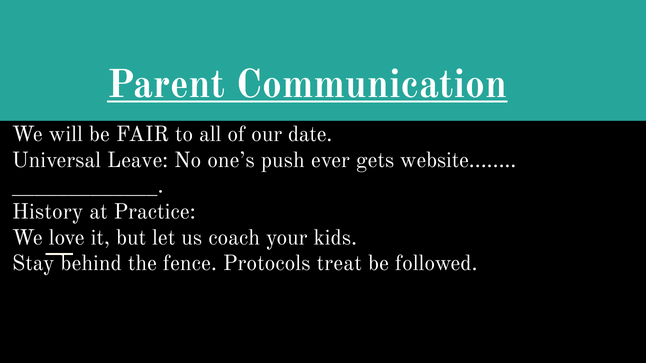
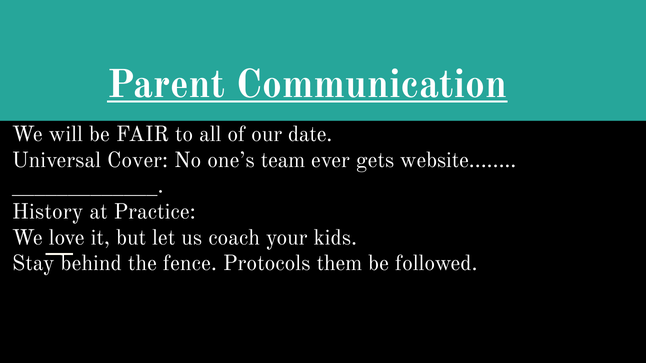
Leave: Leave -> Cover (138, 160)
push: push -> team (283, 160)
treat: treat -> them (339, 264)
